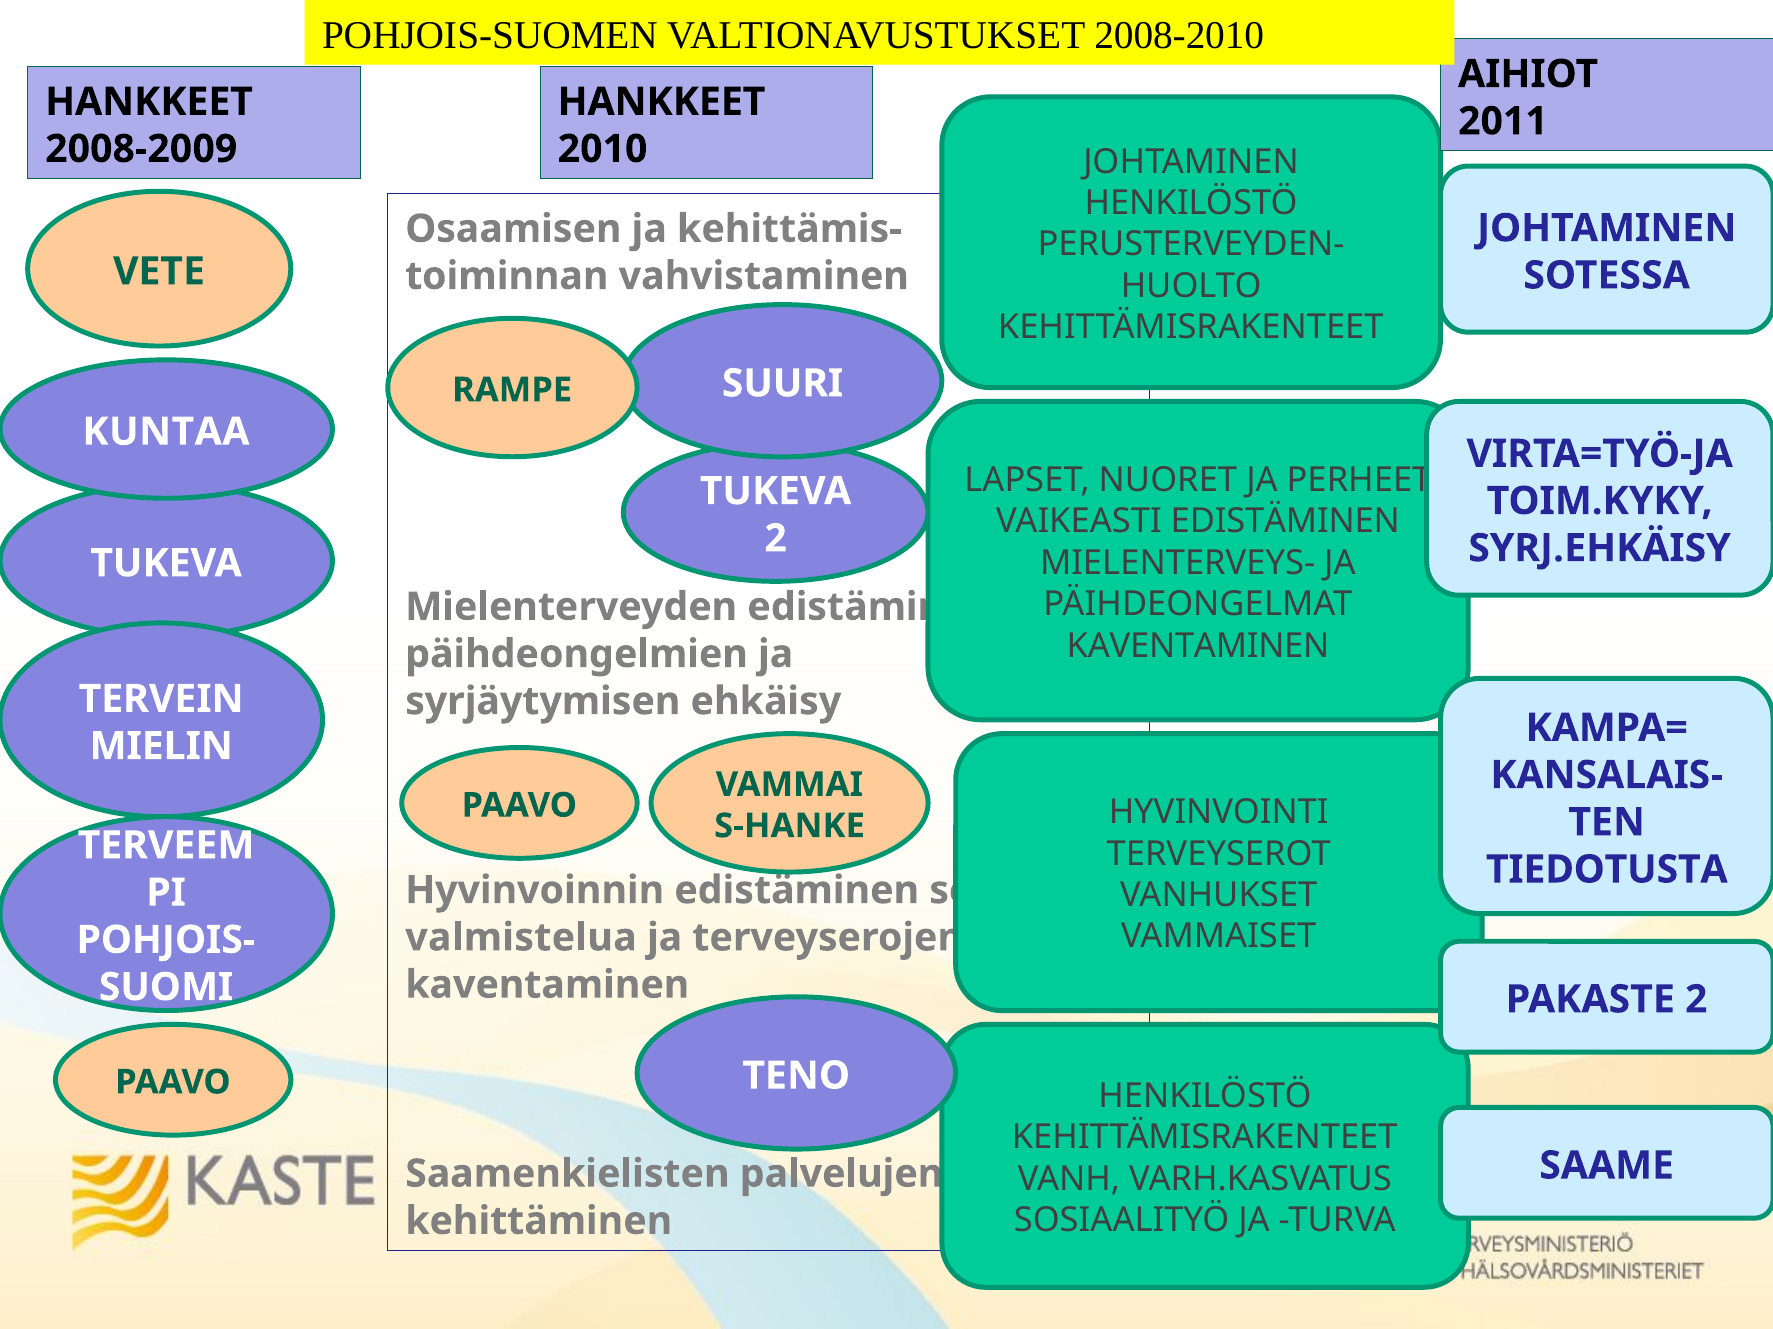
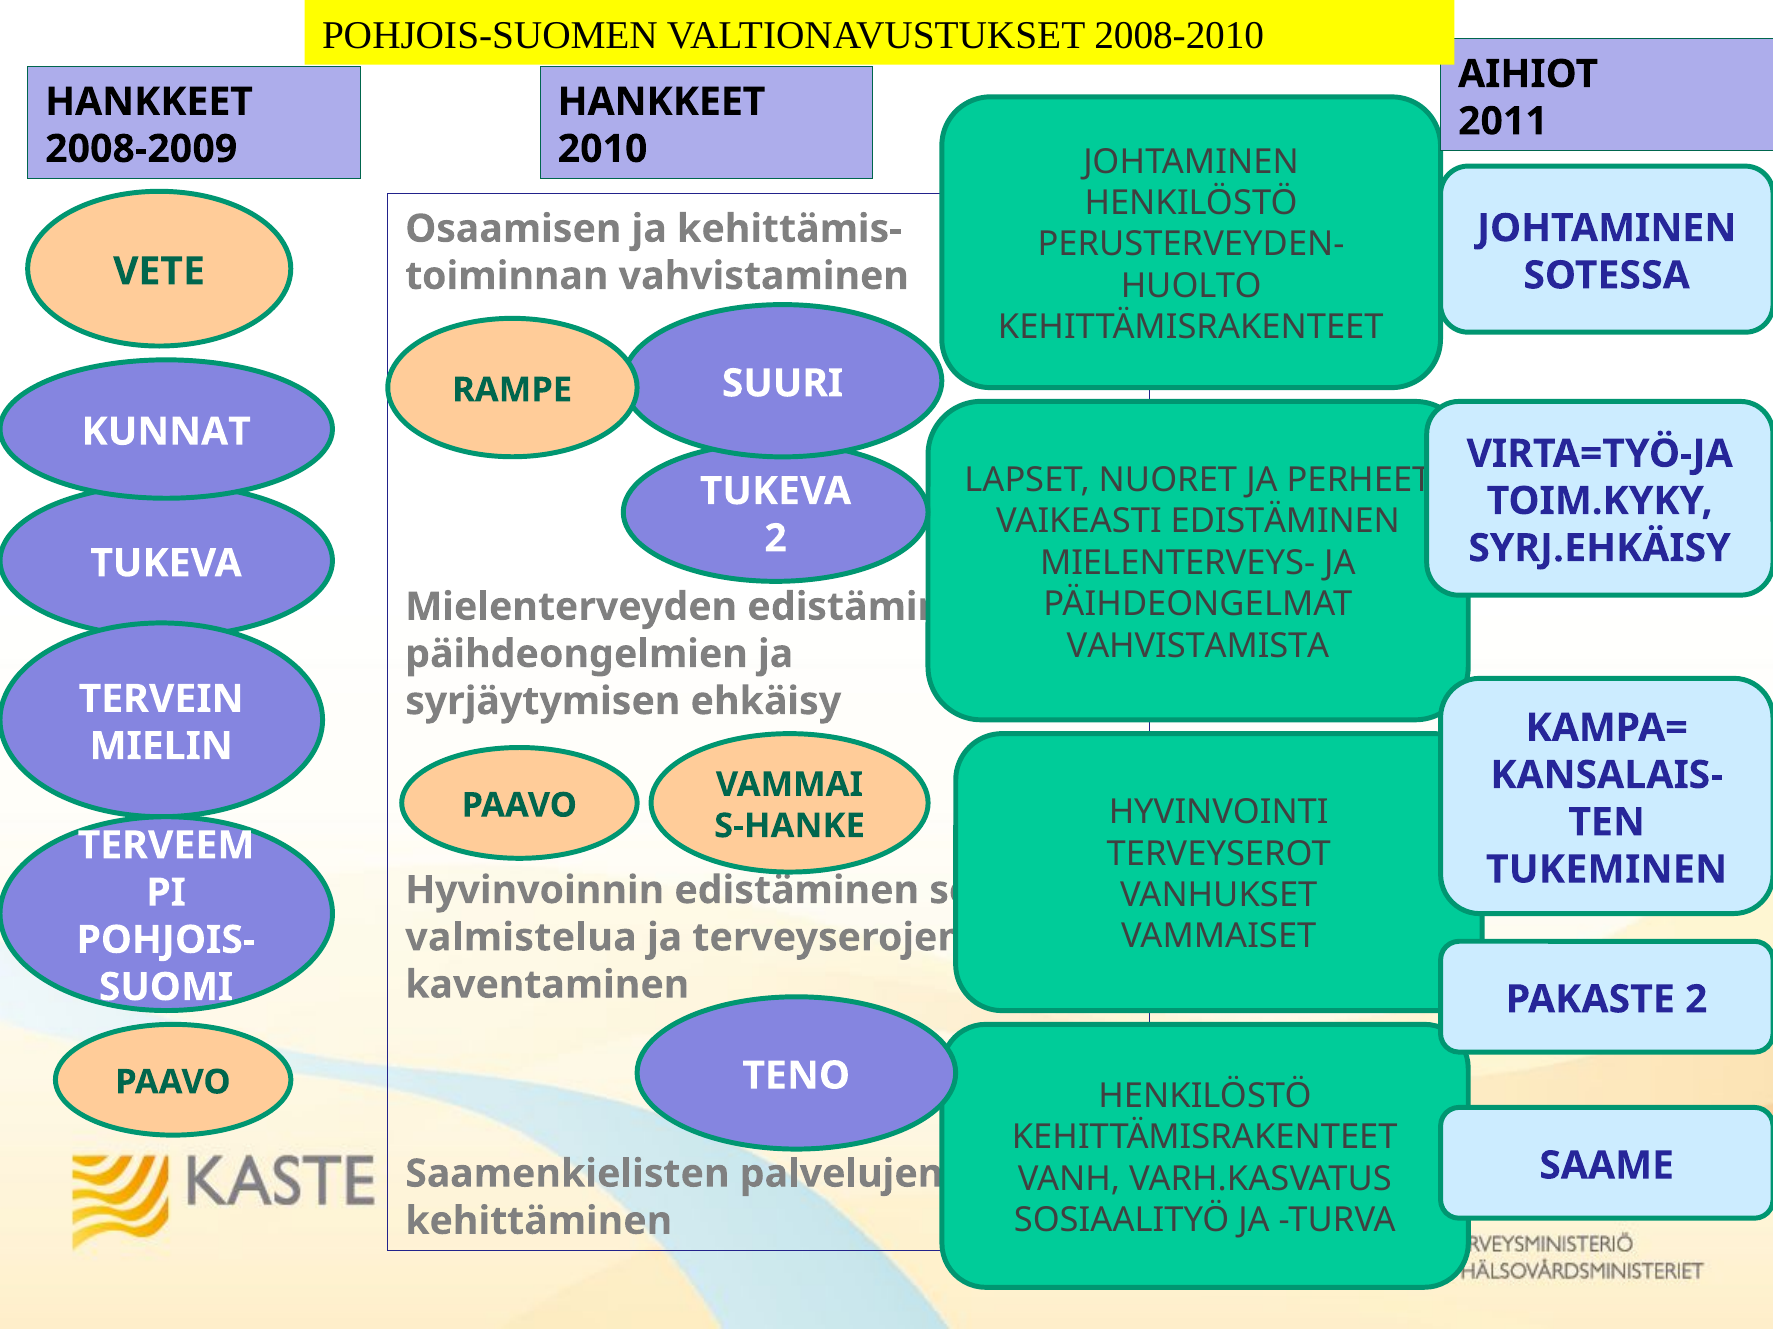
KUNTAA: KUNTAA -> KUNNAT (166, 432)
KAVENTAMINEN: KAVENTAMINEN -> VAHVISTAMISTA (1198, 646)
TIEDOTUSTA: TIEDOTUSTA -> TUKEMINEN (1607, 870)
